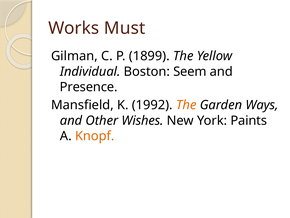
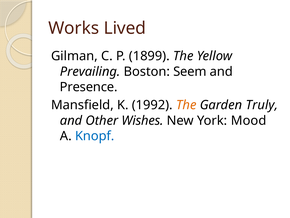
Must: Must -> Lived (125, 28)
Individual: Individual -> Prevailing (90, 71)
Ways: Ways -> Truly (262, 105)
Paints: Paints -> Mood (249, 120)
Knopf colour: orange -> blue (95, 136)
